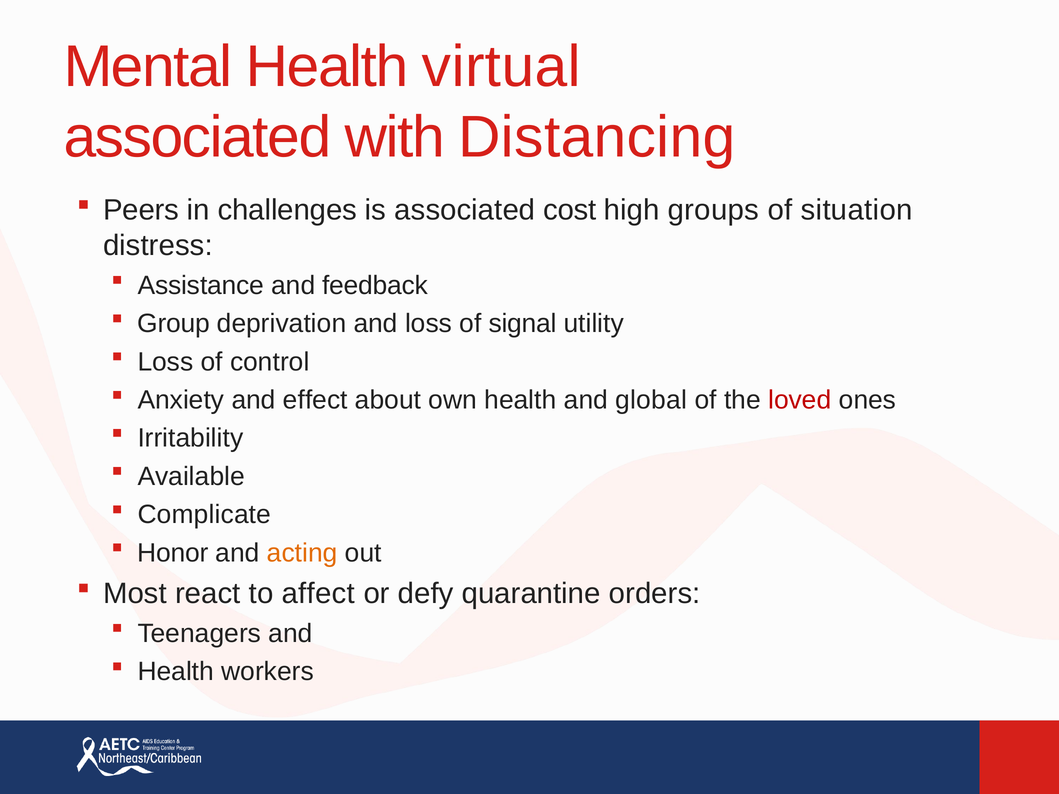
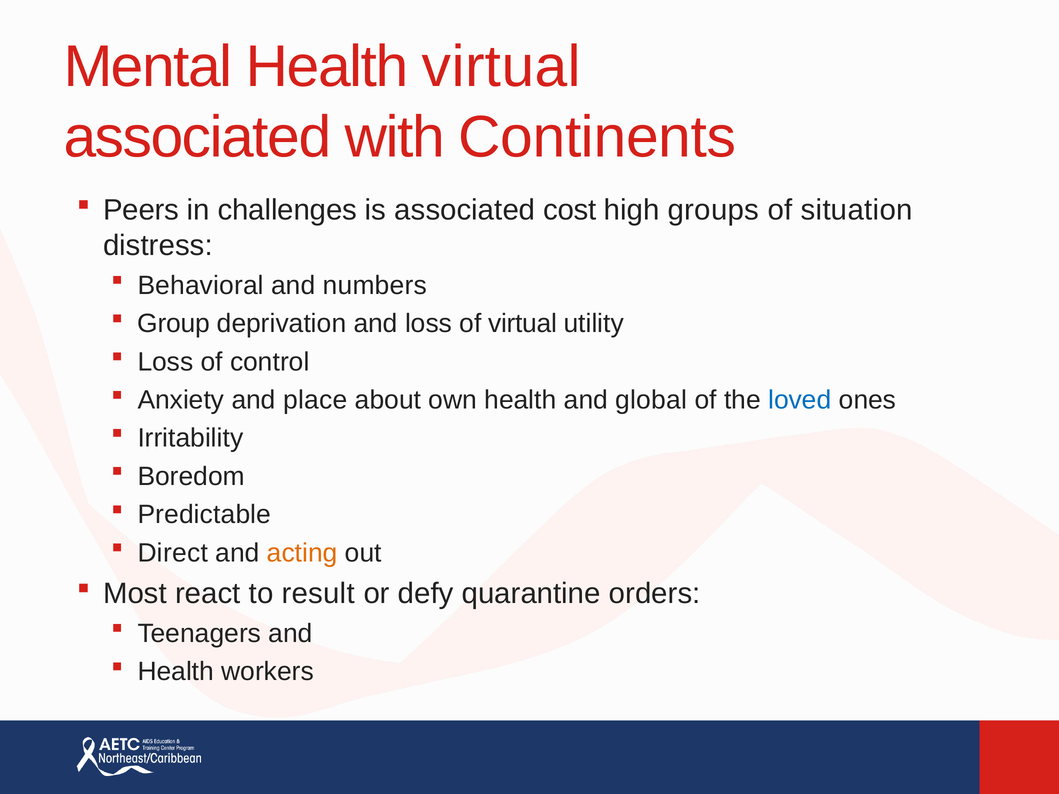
Distancing: Distancing -> Continents (597, 137)
Assistance: Assistance -> Behavioral (201, 285)
feedback: feedback -> numbers (375, 285)
of signal: signal -> virtual (523, 324)
effect: effect -> place (315, 400)
loved colour: red -> blue (800, 400)
Available: Available -> Boredom (191, 477)
Complicate: Complicate -> Predictable (204, 515)
Honor: Honor -> Direct (173, 553)
affect: affect -> result (318, 594)
